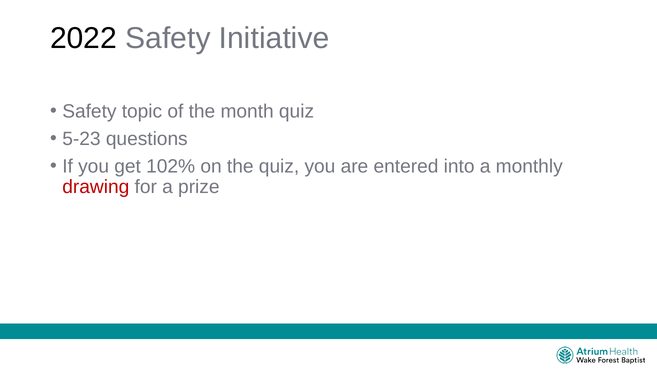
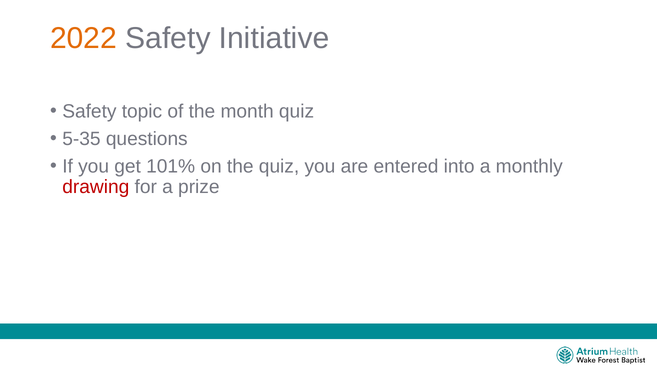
2022 colour: black -> orange (83, 38)
5-23: 5-23 -> 5-35 (81, 139)
102%: 102% -> 101% (171, 166)
